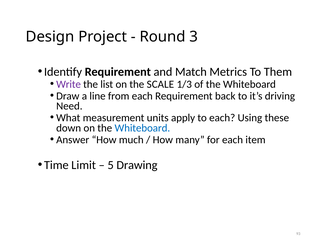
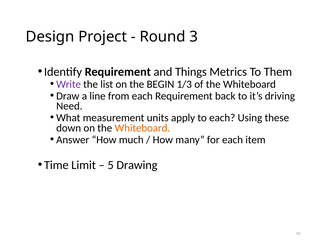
Match: Match -> Things (191, 72)
SCALE: SCALE -> BEGIN (160, 84)
Whiteboard colour: blue -> orange (142, 128)
